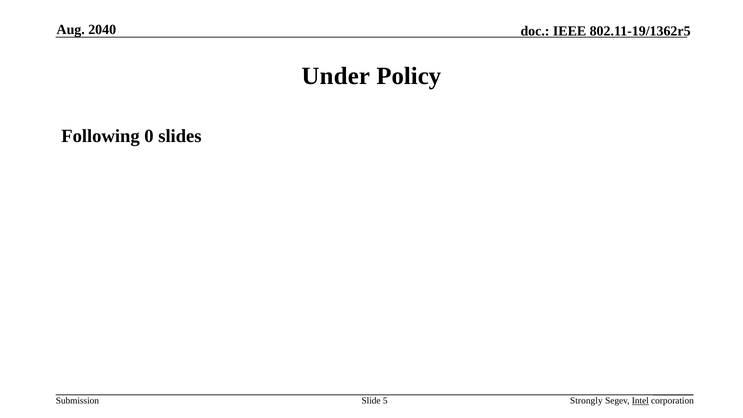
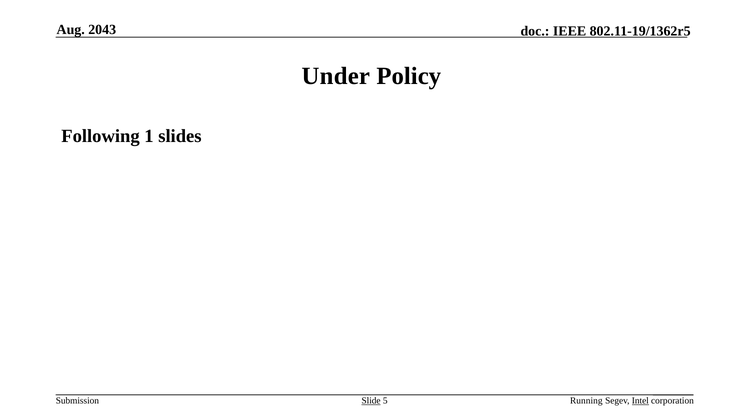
2040: 2040 -> 2043 (102, 30)
0: 0 -> 1 (149, 136)
Slide underline: none -> present (371, 401)
Strongly: Strongly -> Running (586, 401)
